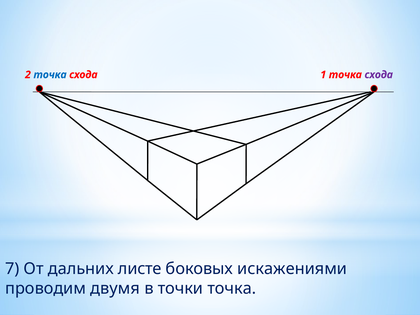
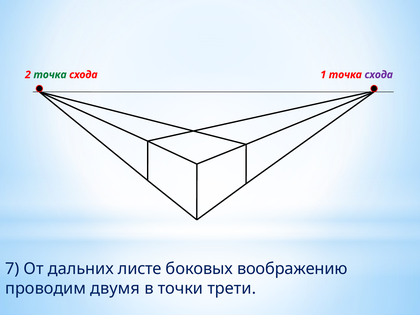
точка colour: blue -> green (50, 75)
искажениями: искажениями -> воображению (292, 269)
точки точка: точка -> трети (232, 288)
